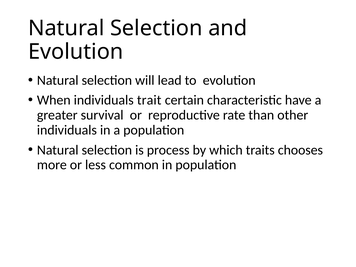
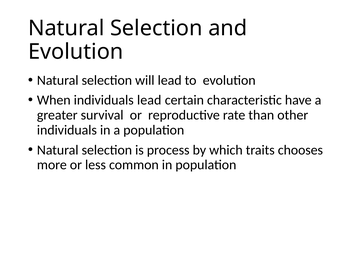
individuals trait: trait -> lead (149, 100)
